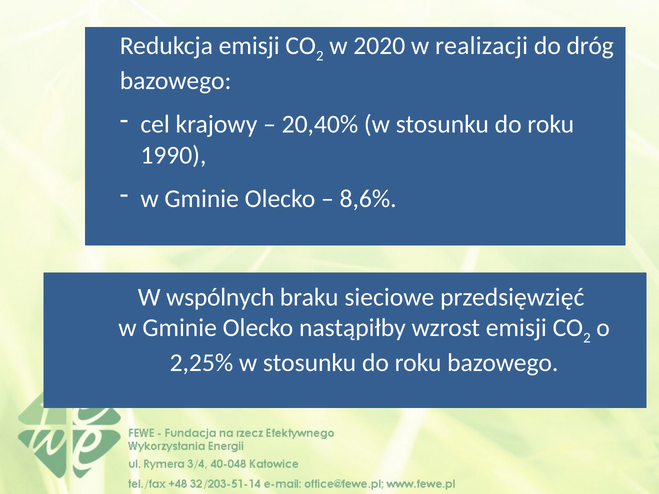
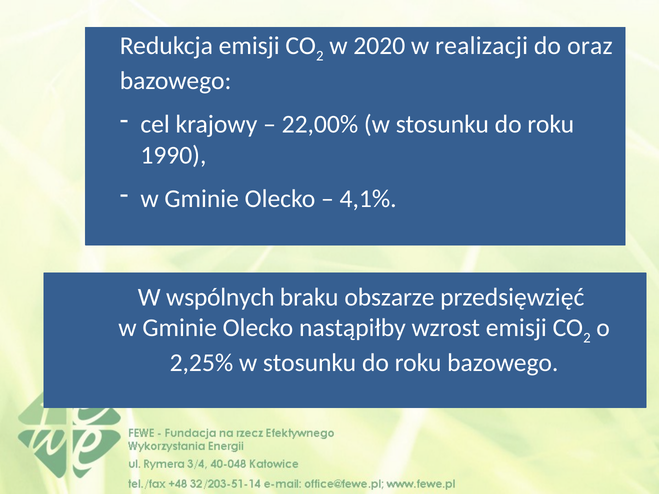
dróg: dróg -> oraz (590, 46)
20,40%: 20,40% -> 22,00% (320, 124)
8,6%: 8,6% -> 4,1% (368, 199)
sieciowe: sieciowe -> obszarze (389, 297)
